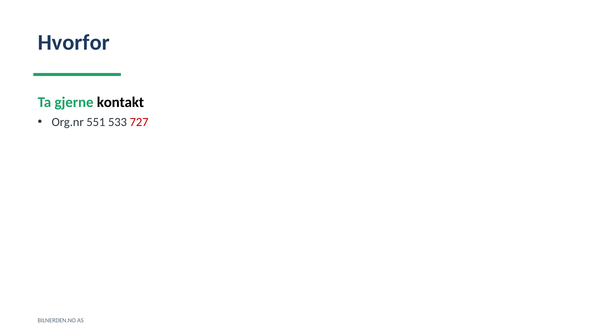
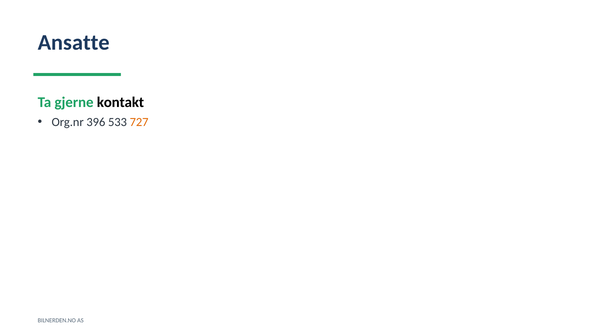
Hvorfor: Hvorfor -> Ansatte (74, 42)
551: 551 -> 396 (96, 122)
727 colour: red -> orange (139, 122)
